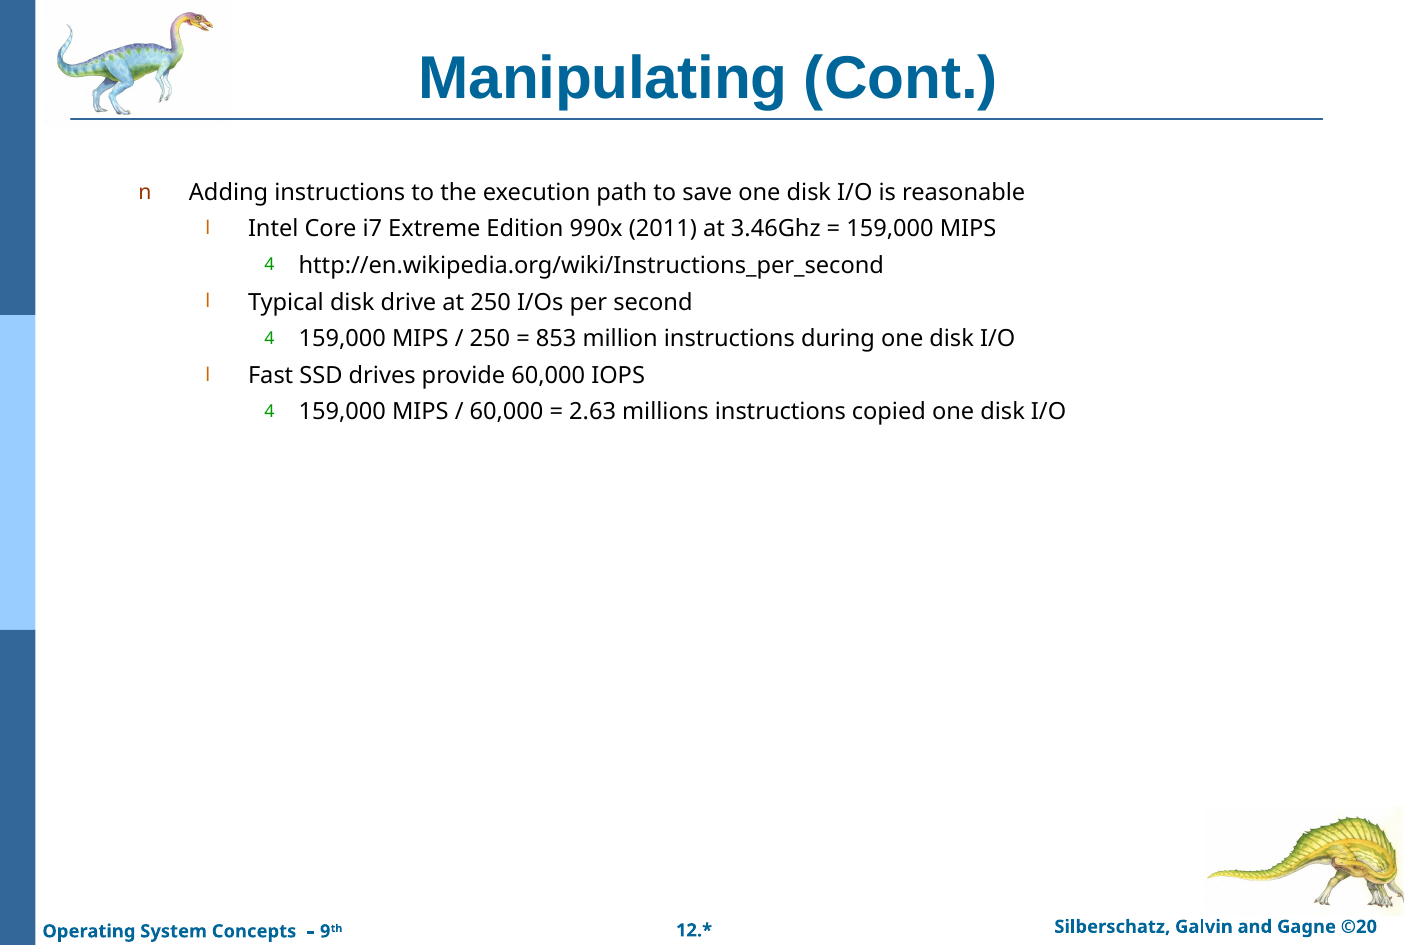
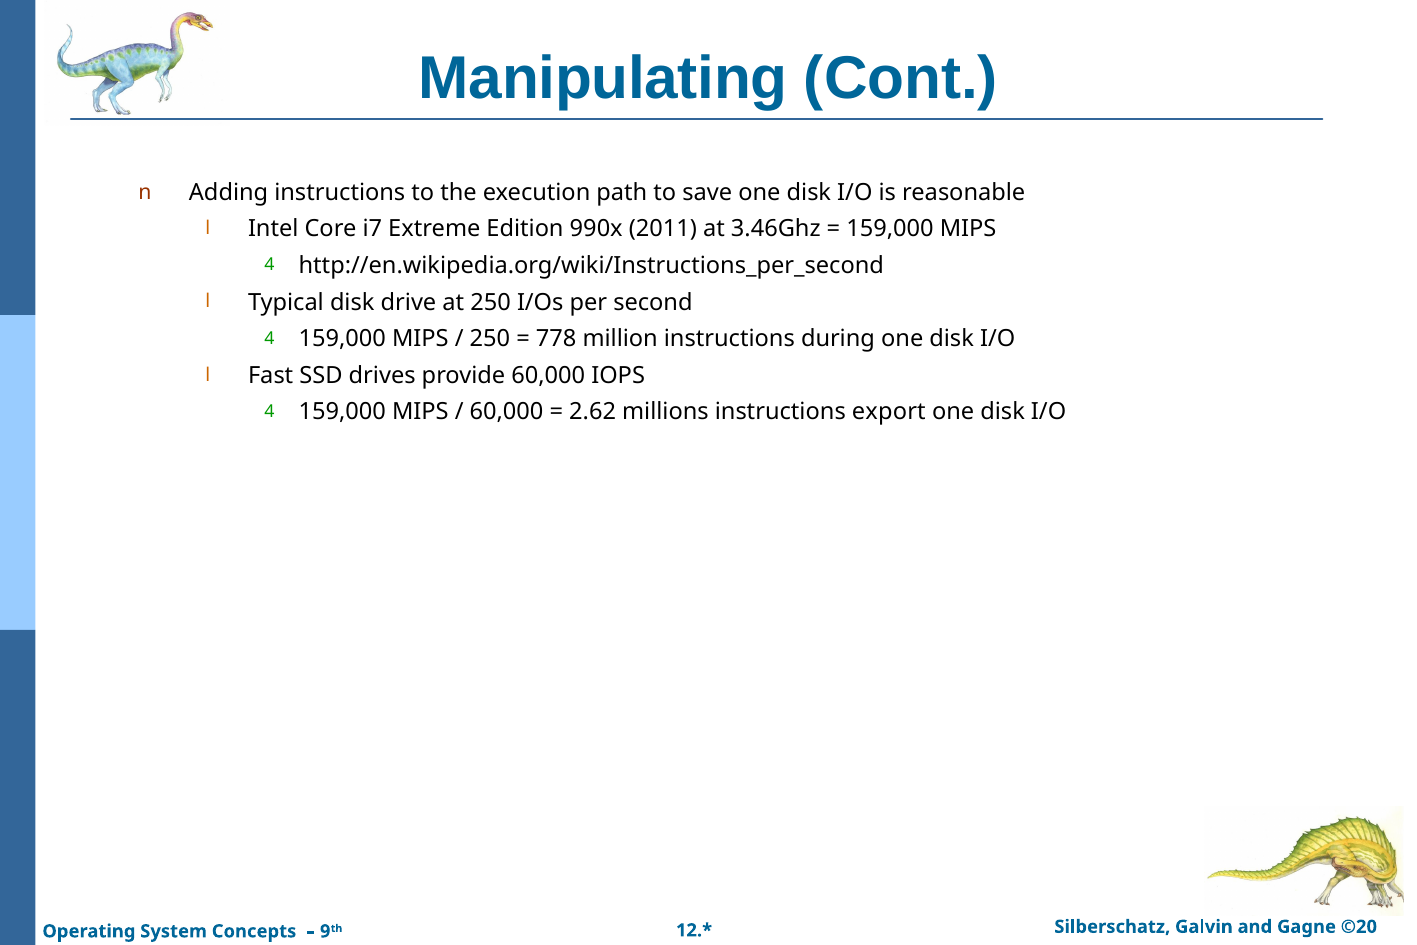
853: 853 -> 778 (556, 339)
2.63: 2.63 -> 2.62 (593, 412)
copied: copied -> export (889, 412)
